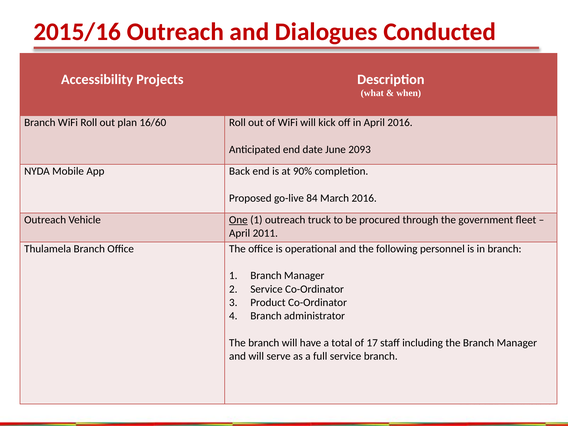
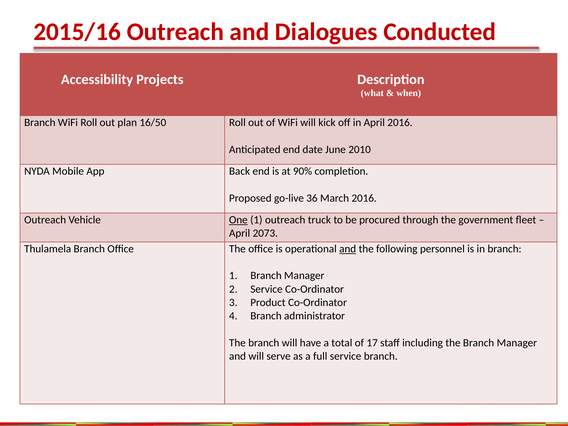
16/60: 16/60 -> 16/50 (153, 123)
2093: 2093 -> 2010 (360, 149)
84: 84 -> 36 (312, 198)
2011: 2011 -> 2073 (265, 233)
and underline: none -> present (348, 249)
